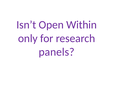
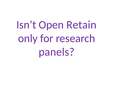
Within: Within -> Retain (81, 25)
